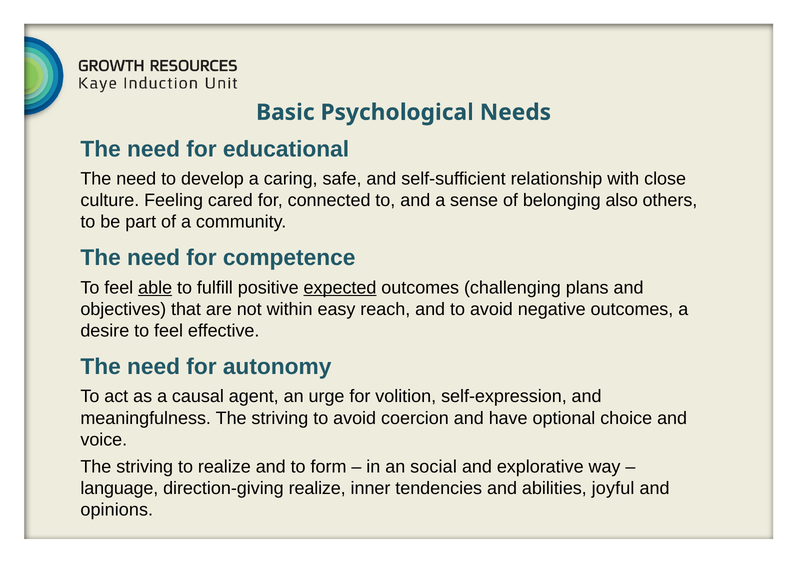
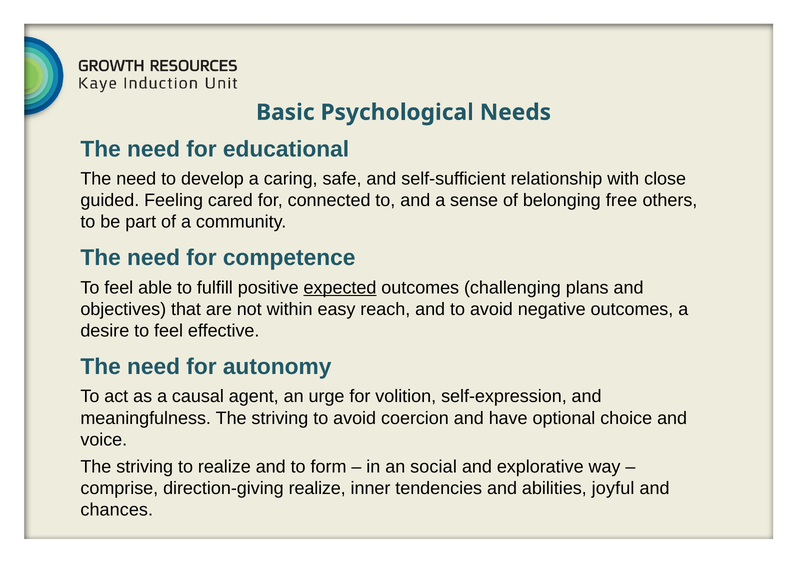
culture: culture -> guided (110, 201)
also: also -> free (622, 201)
able underline: present -> none (155, 288)
language: language -> comprise (119, 489)
opinions: opinions -> chances (117, 511)
